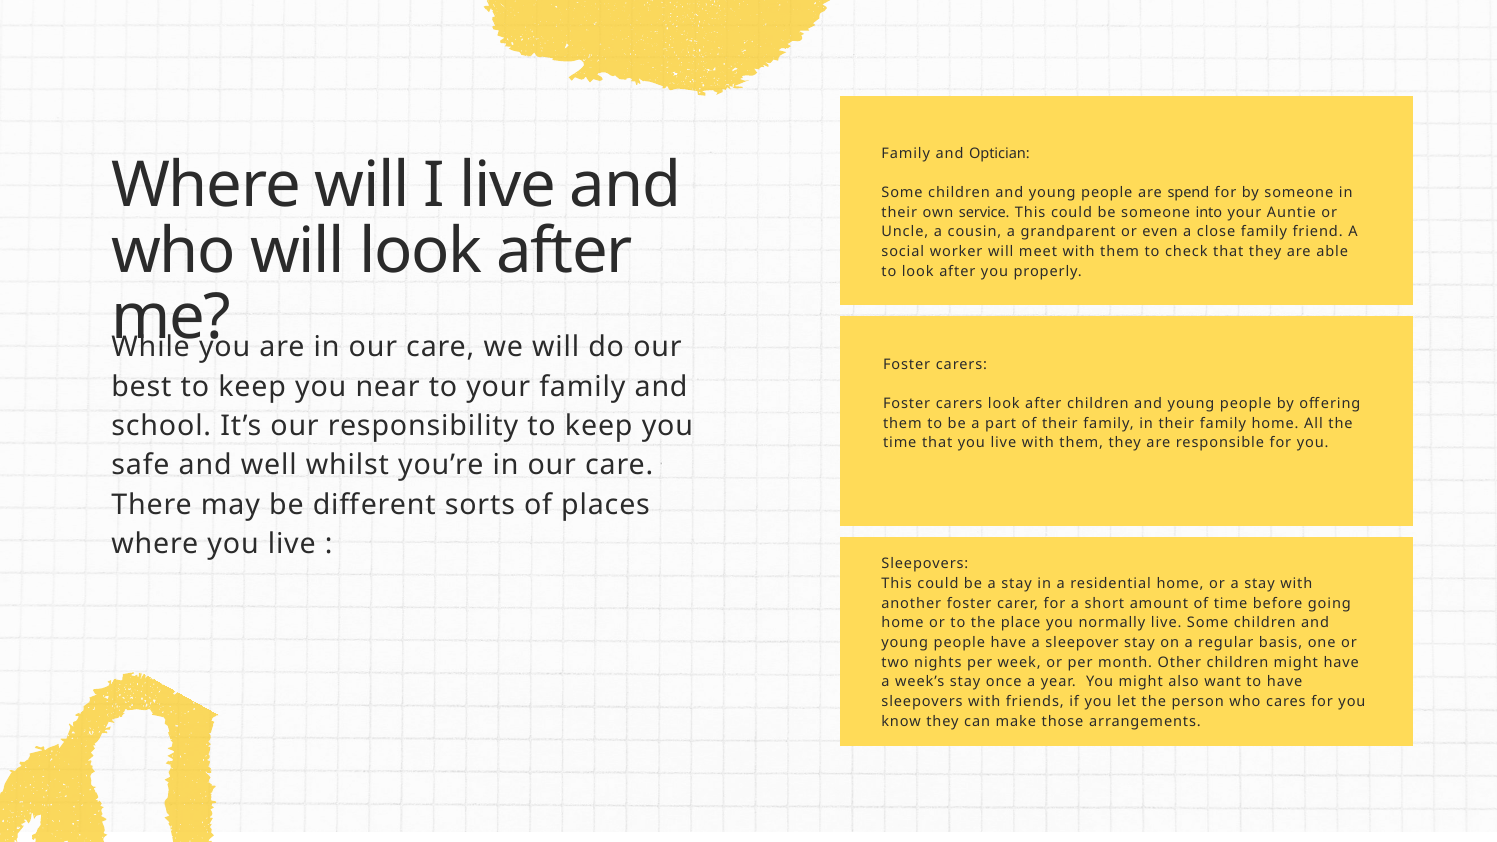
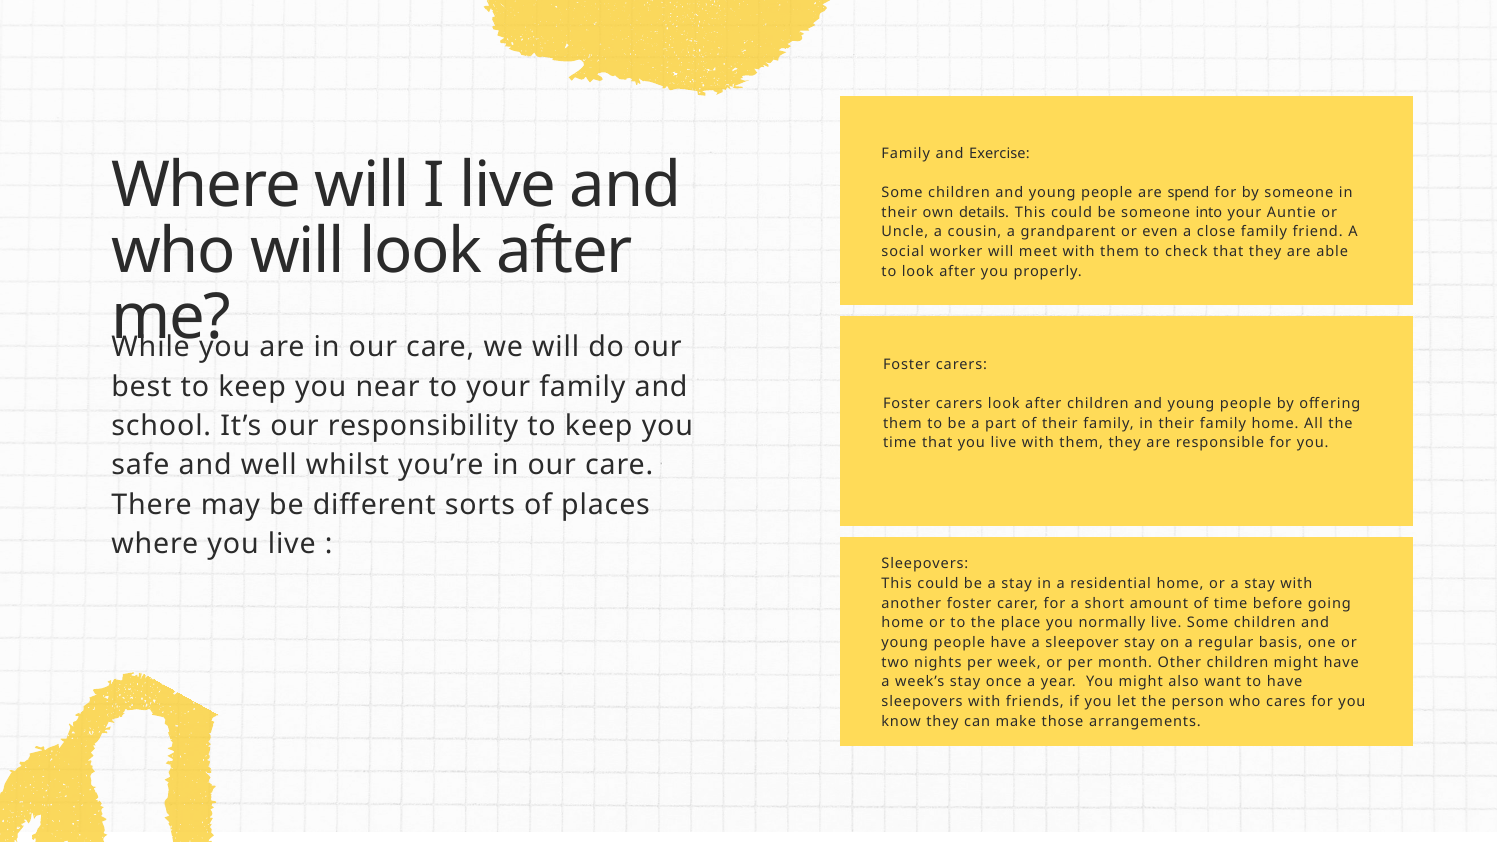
Optician: Optician -> Exercise (999, 154)
service: service -> details (984, 213)
